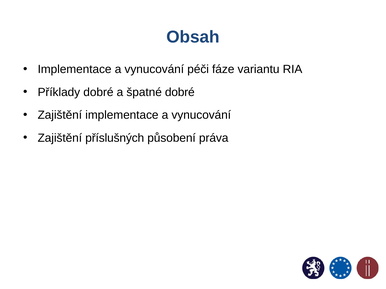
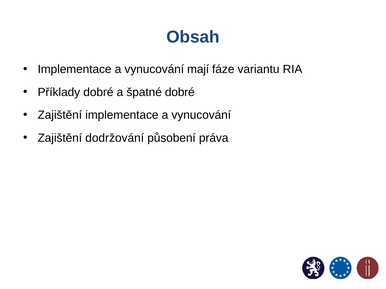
péči: péči -> mají (198, 69)
příslušných: příslušných -> dodržování (115, 138)
